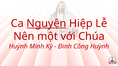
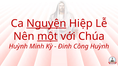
một underline: none -> present (47, 36)
